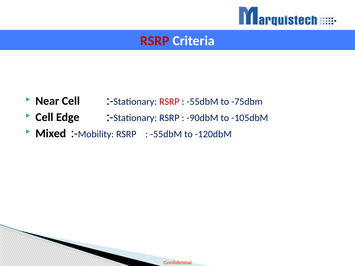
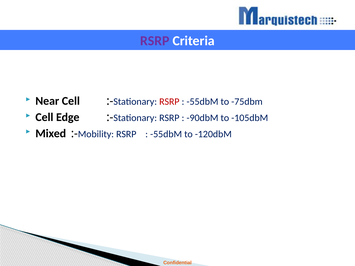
RSRP colour: red -> purple (155, 41)
